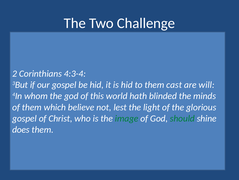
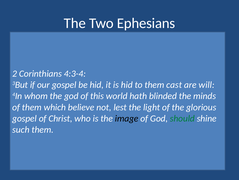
Challenge: Challenge -> Ephesians (146, 23)
image colour: green -> black (127, 118)
does: does -> such (21, 129)
